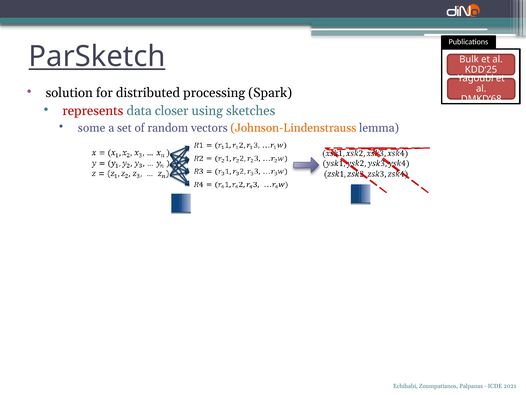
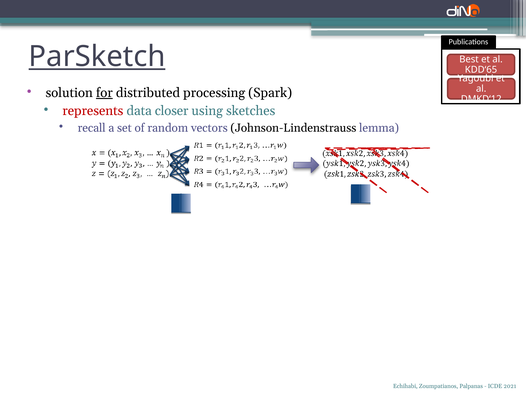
Bulk: Bulk -> Best (469, 59)
KDD‘25: KDD‘25 -> KDD‘65 (481, 70)
for underline: none -> present (104, 93)
DMKD‘68: DMKD‘68 -> DMKD‘12 (481, 99)
some: some -> recall (92, 128)
Johnson-Lindenstrauss colour: orange -> black (293, 128)
